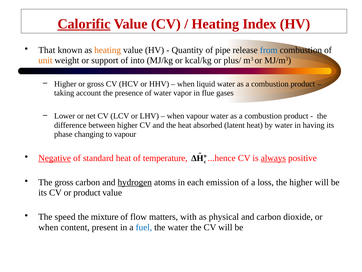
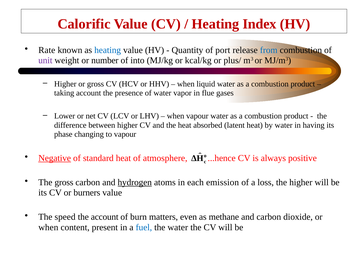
Calorific underline: present -> none (84, 24)
That: That -> Rate (47, 50)
heating colour: orange -> blue (108, 50)
pipe: pipe -> port (223, 50)
unit colour: orange -> purple (45, 60)
support: support -> number (105, 60)
temperature: temperature -> atmosphere (165, 158)
always underline: present -> none (273, 158)
or product: product -> burners (87, 192)
the mixture: mixture -> account (105, 217)
flow: flow -> burn (139, 217)
with: with -> even (189, 217)
physical: physical -> methane (224, 217)
